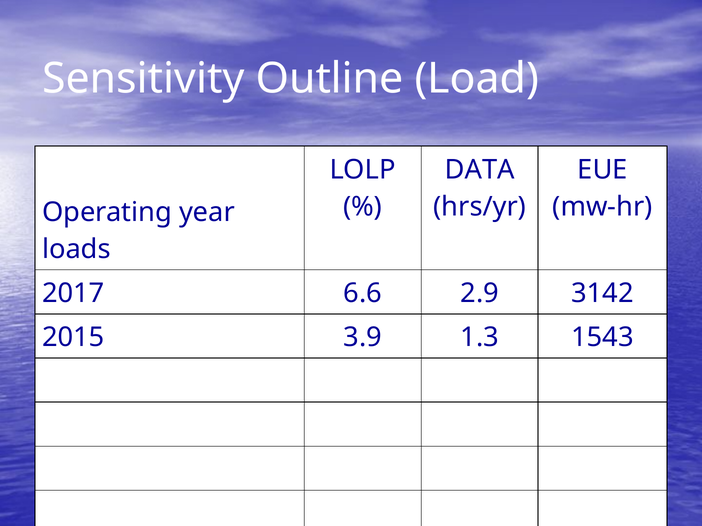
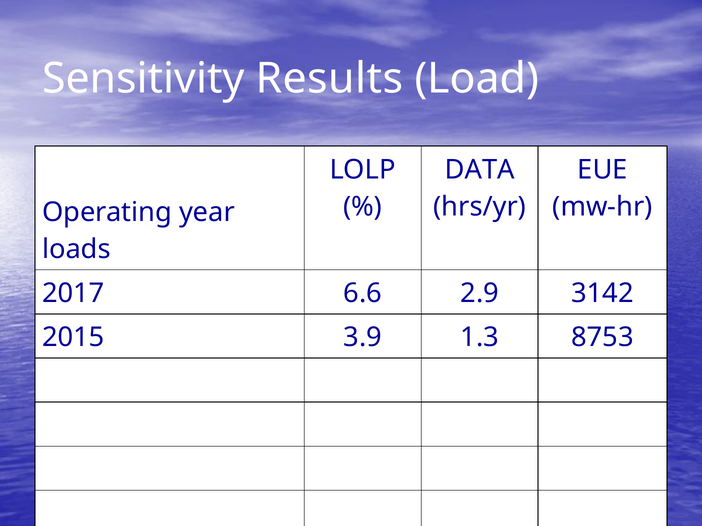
Outline: Outline -> Results (329, 79)
1543: 1543 -> 8753 (603, 338)
